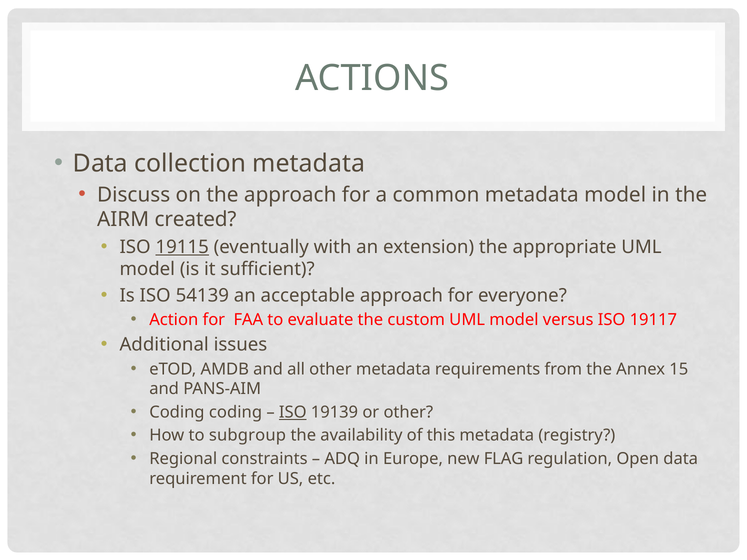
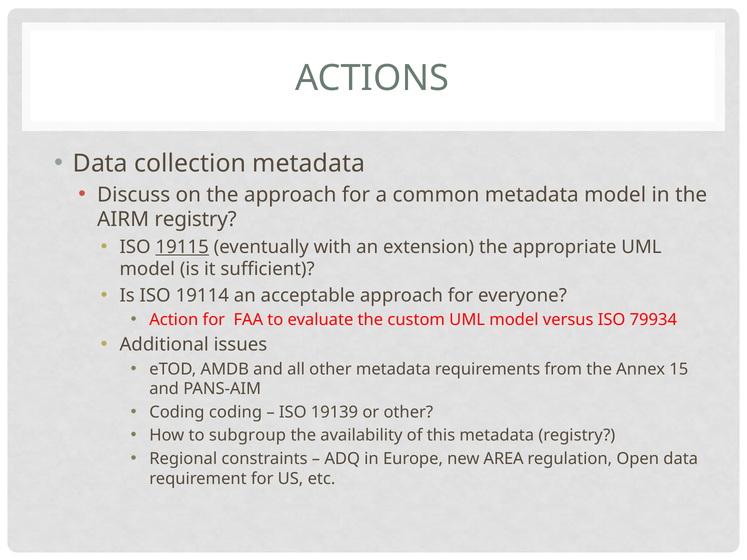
AIRM created: created -> registry (196, 220)
54139: 54139 -> 19114 (202, 296)
19117: 19117 -> 79934 (653, 320)
ISO underline: present -> none (293, 412)
FLAG: FLAG -> AREA (504, 459)
